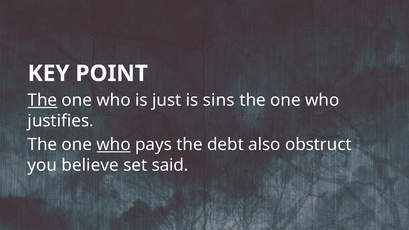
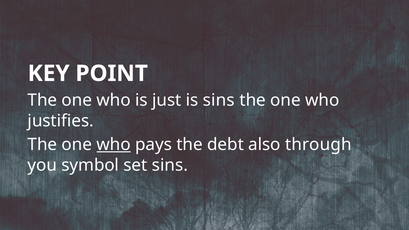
The underline: present -> none (42, 100)
obstruct: obstruct -> through (318, 145)
believe: believe -> symbol (90, 165)
set said: said -> sins (170, 165)
